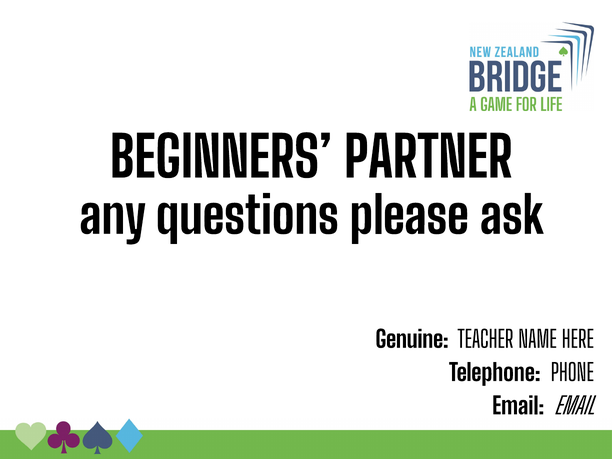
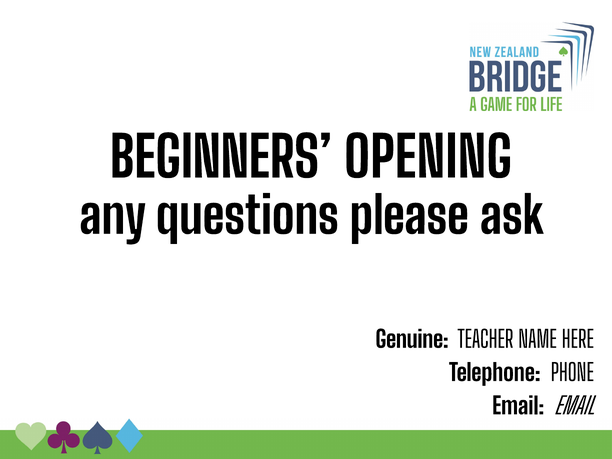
PARTNER: PARTNER -> OPENING (428, 159)
